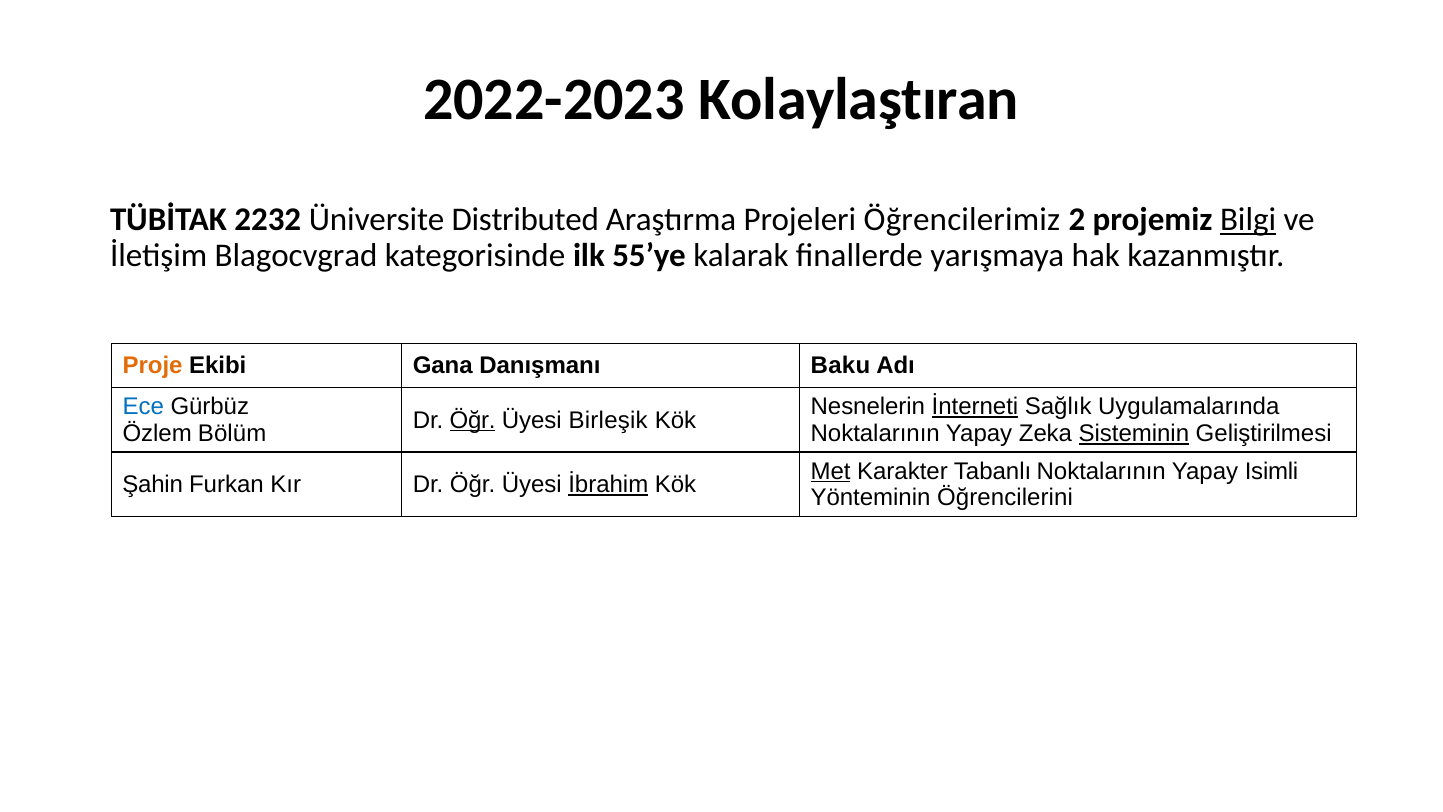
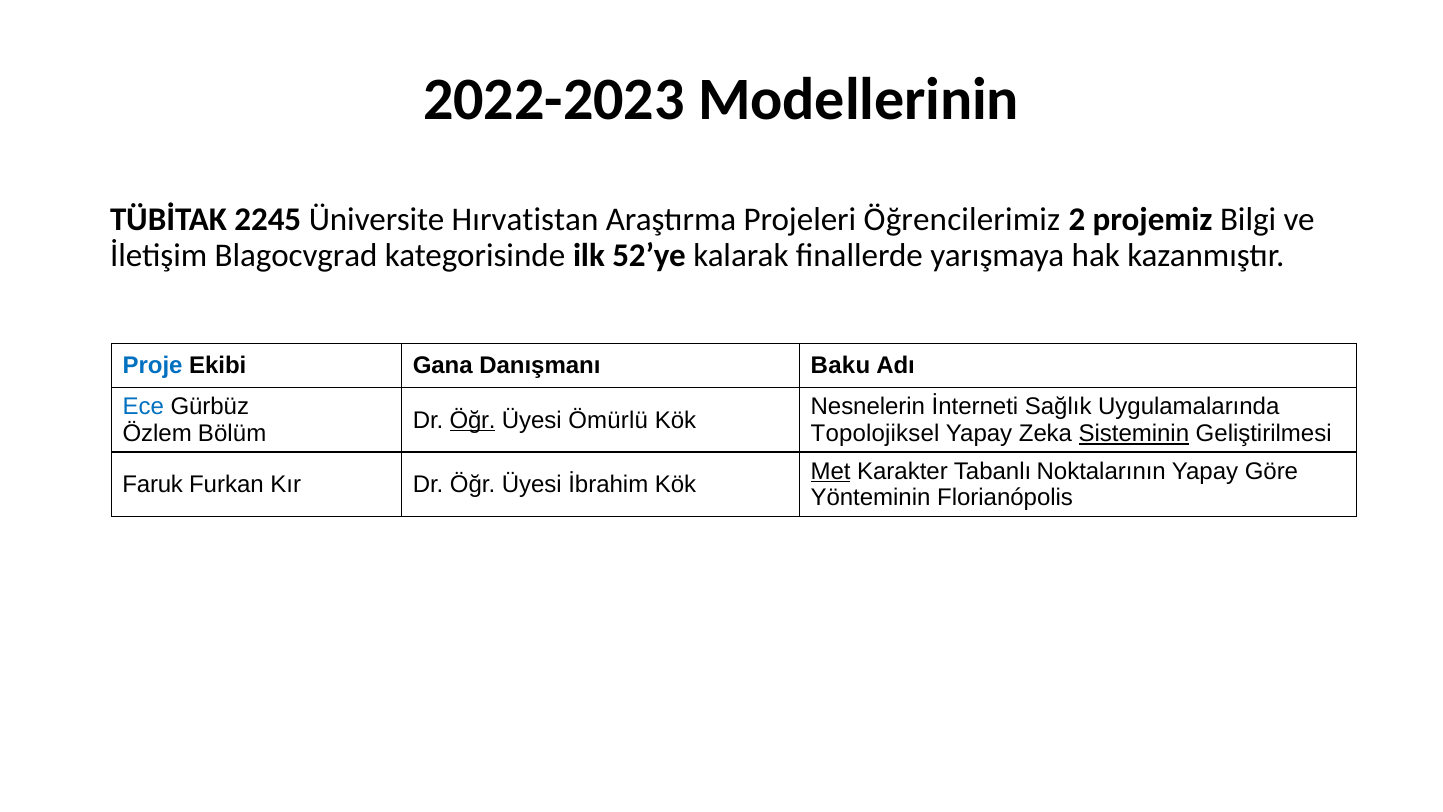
Kolaylaştıran: Kolaylaştıran -> Modellerinin (859, 99)
2232: 2232 -> 2245 (268, 220)
Distributed: Distributed -> Hırvatistan (525, 220)
Bilgi underline: present -> none (1248, 220)
55’ye: 55’ye -> 52’ye (649, 256)
Proje colour: orange -> blue (153, 366)
İnterneti underline: present -> none (975, 407)
Birleşik: Birleşik -> Ömürlü (608, 420)
Noktalarının: Noktalarının -> Topolojiksel (875, 433)
Isimli: Isimli -> Göre (1271, 471)
Şahin: Şahin -> Faruk (153, 484)
İbrahim underline: present -> none (608, 484)
Öğrencilerini: Öğrencilerini -> Florianópolis (1005, 498)
